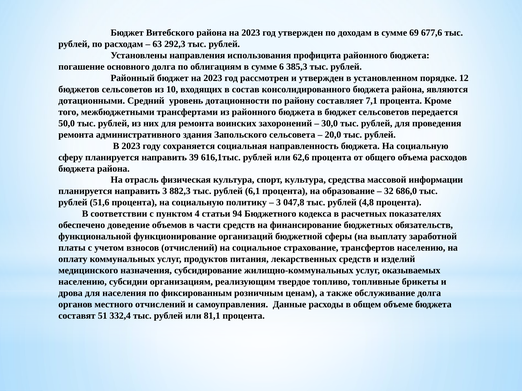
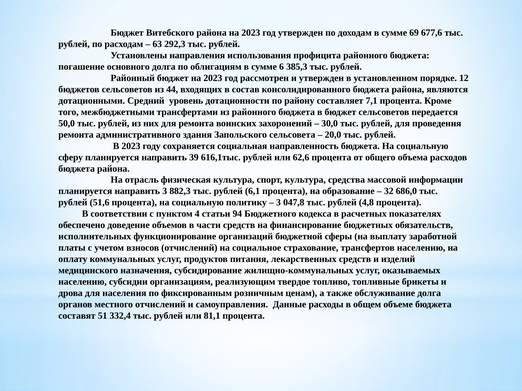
10: 10 -> 44 (172, 90)
функциональной: функциональной -> исполнительных (95, 237)
